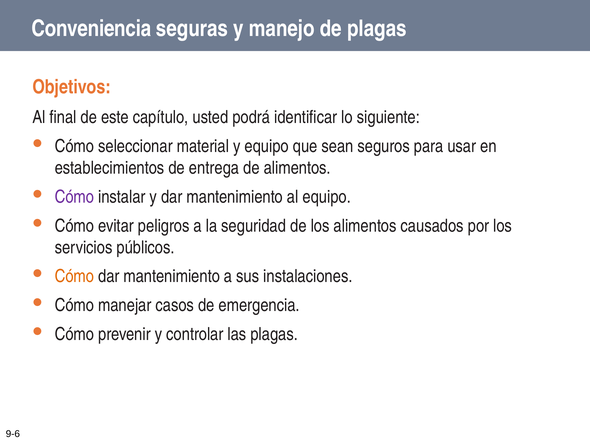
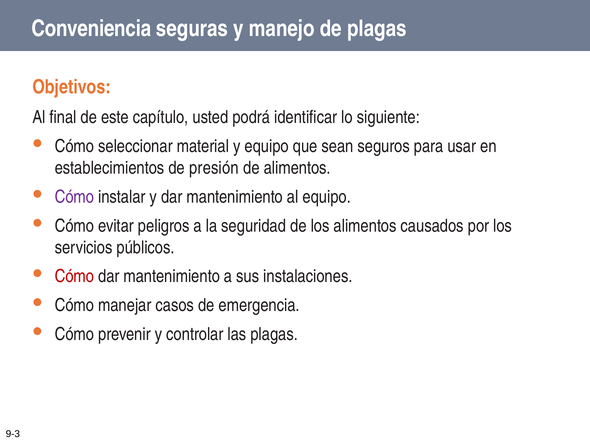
entrega: entrega -> presión (214, 168)
Cómo colour: orange -> red (74, 277)
9-6: 9-6 -> 9-3 (13, 434)
